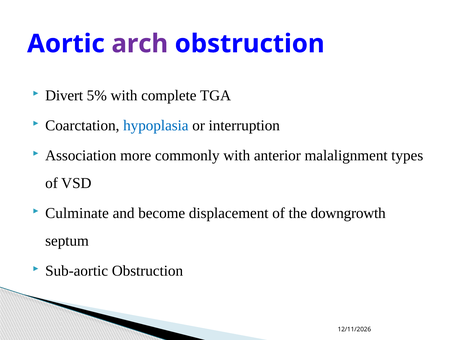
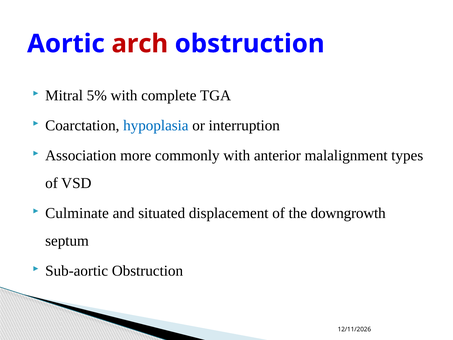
arch colour: purple -> red (140, 44)
Divert: Divert -> Mitral (64, 95)
become: become -> situated (162, 213)
